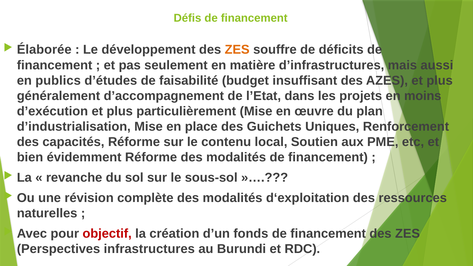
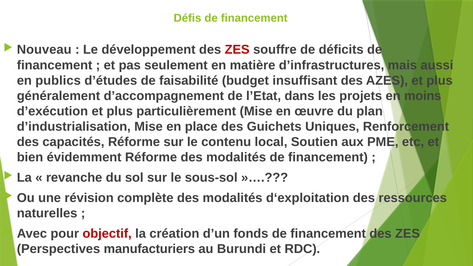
Élaborée: Élaborée -> Nouveau (44, 50)
ZES colour: orange -> red (237, 50)
infrastructures: infrastructures -> manufacturiers (149, 249)
